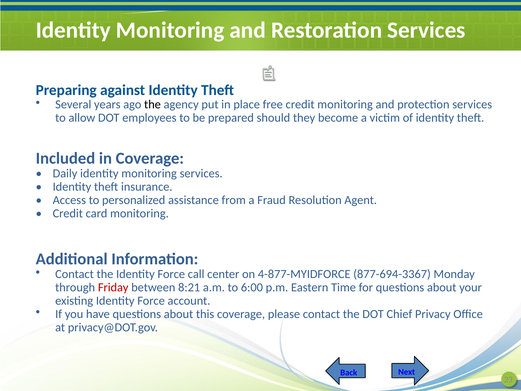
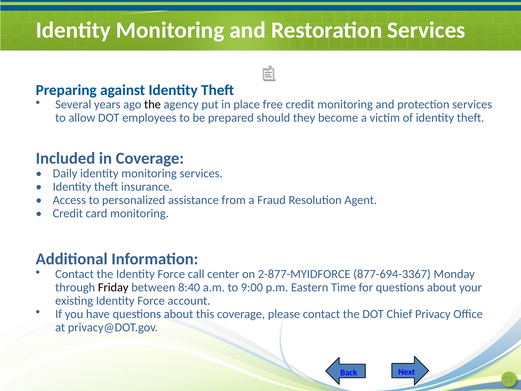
4-877-MYIDFORCE: 4-877-MYIDFORCE -> 2-877-MYIDFORCE (304, 274)
Friday colour: red -> black (113, 287)
8:21: 8:21 -> 8:40 (189, 287)
6:00: 6:00 -> 9:00 (252, 287)
